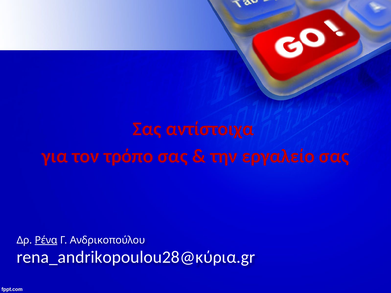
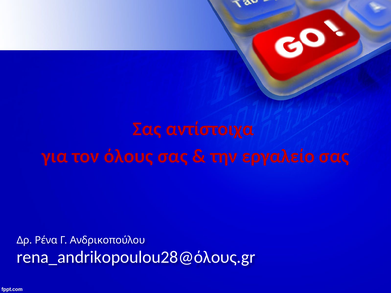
τρόπο: τρόπο -> όλους (128, 156)
Ρένα underline: present -> none (46, 240)
rena_andrikopoulou28@κύρια.gr: rena_andrikopoulou28@κύρια.gr -> rena_andrikopoulou28@όλους.gr (136, 257)
